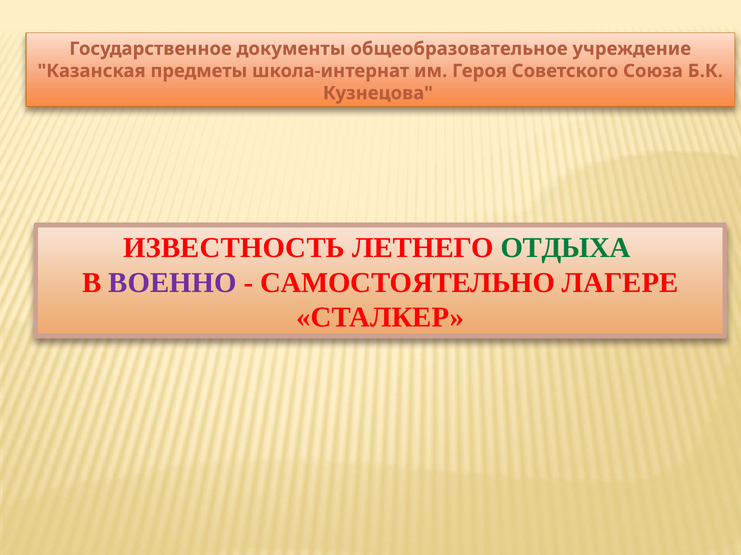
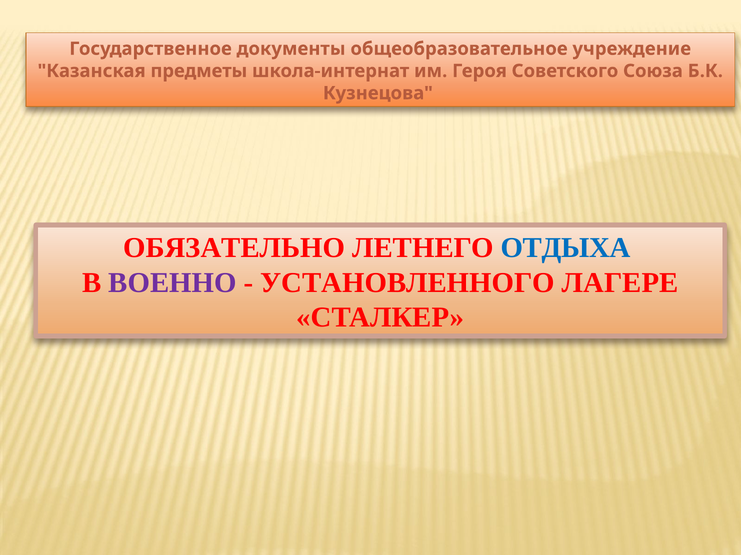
ИЗВЕСТНОСТЬ: ИЗВЕСТНОСТЬ -> ОБЯЗАТЕЛЬНО (234, 248)
ОТДЫХА colour: green -> blue (566, 248)
САМОСТОЯТЕЛЬНО: САМОСТОЯТЕЛЬНО -> УСТАНОВЛЕННОГО (408, 283)
